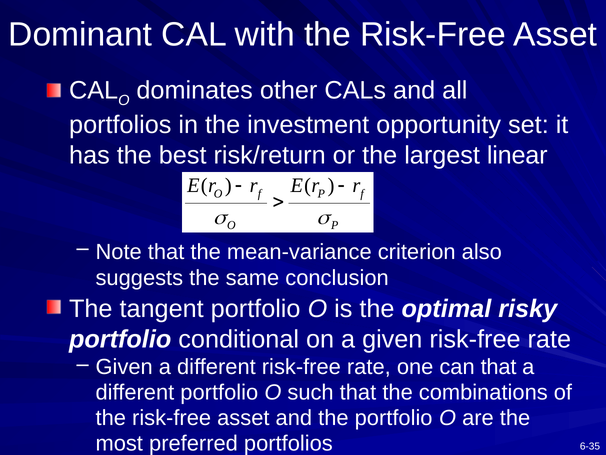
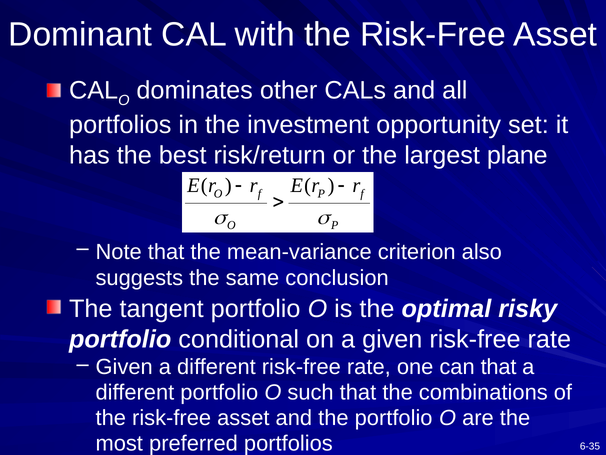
linear: linear -> plane (517, 155)
